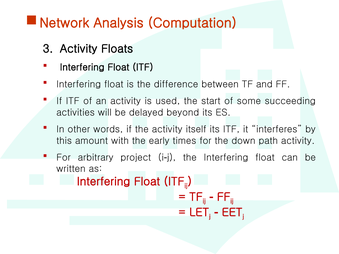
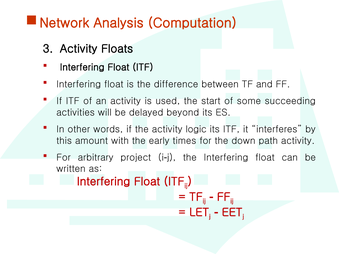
itself: itself -> logic (196, 129)
